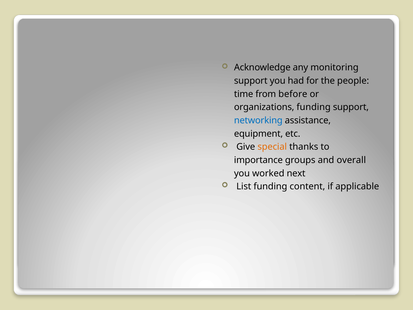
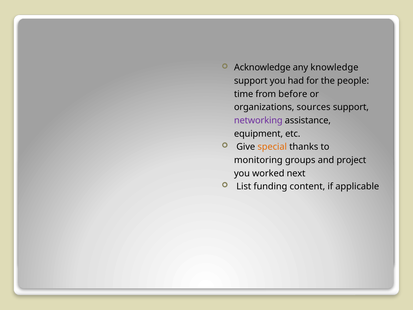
monitoring: monitoring -> knowledge (334, 68)
organizations funding: funding -> sources (314, 107)
networking colour: blue -> purple (258, 120)
importance: importance -> monitoring (258, 160)
overall: overall -> project (351, 160)
